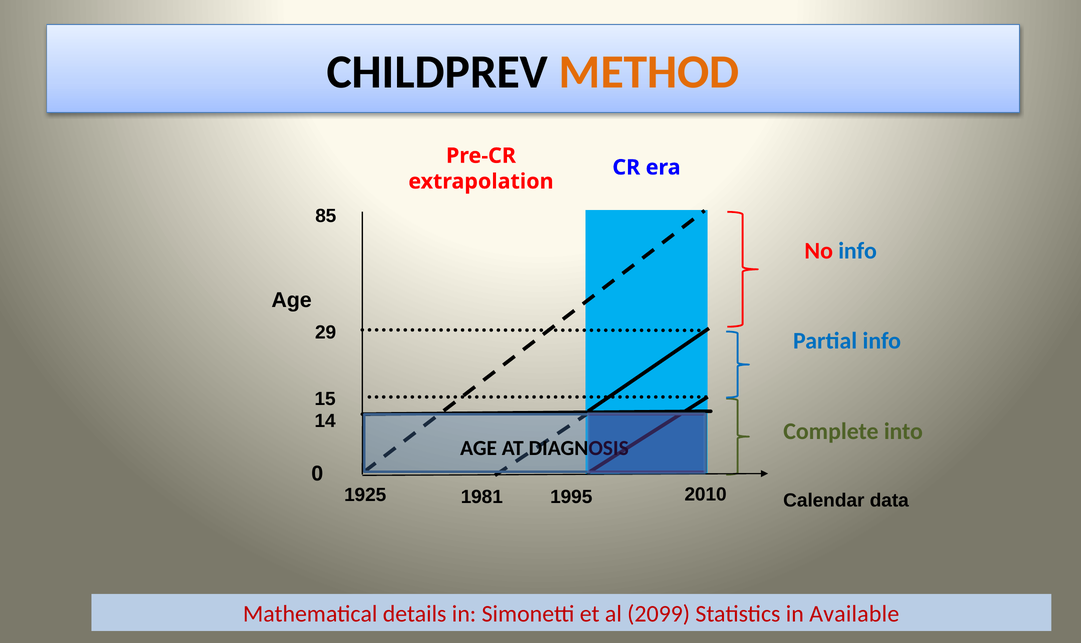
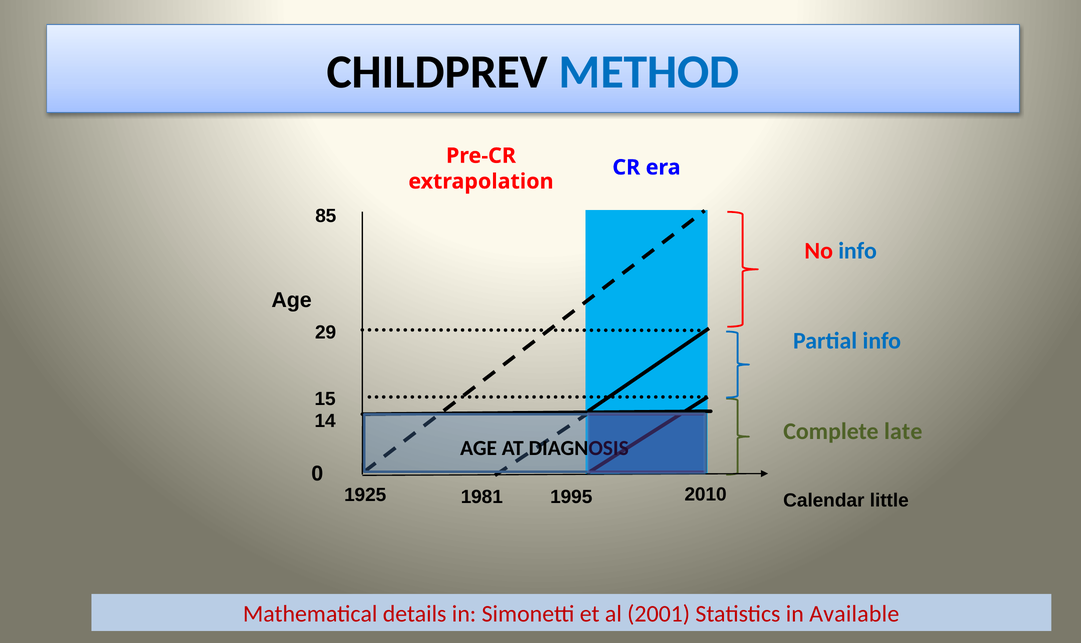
METHOD colour: orange -> blue (649, 72)
into: into -> late (903, 432)
data: data -> little (889, 501)
2099: 2099 -> 2001 (659, 614)
